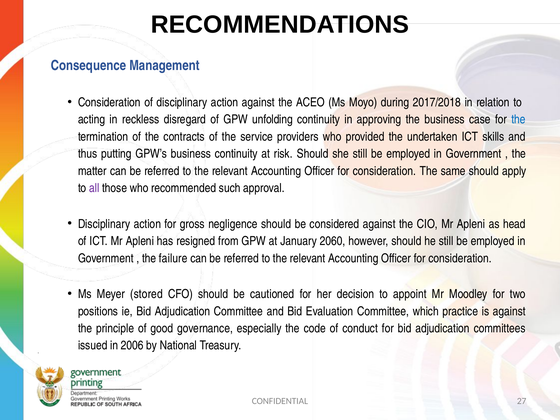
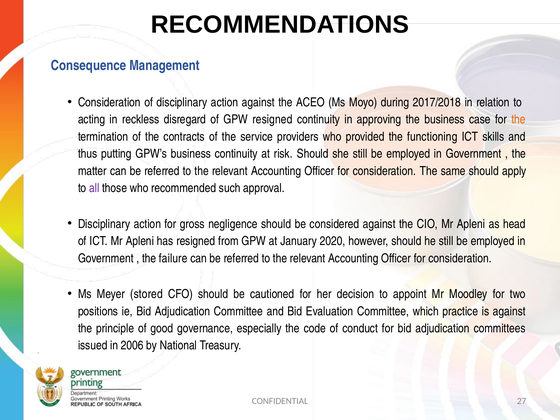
GPW unfolding: unfolding -> resigned (272, 120)
the colour: blue -> orange (518, 120)
undertaken: undertaken -> functioning (432, 137)
2060: 2060 -> 2020 (333, 241)
